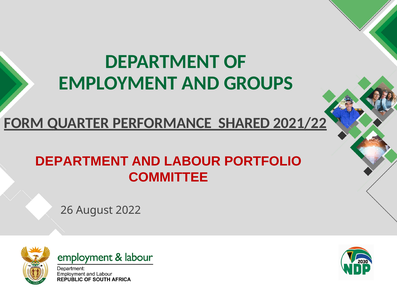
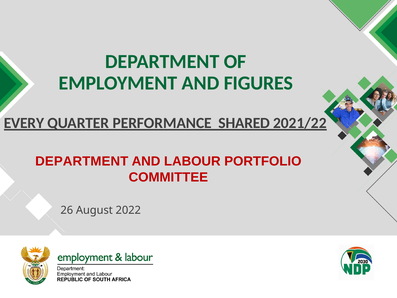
GROUPS: GROUPS -> FIGURES (258, 83)
FORM: FORM -> EVERY (24, 123)
